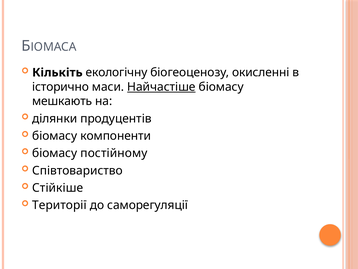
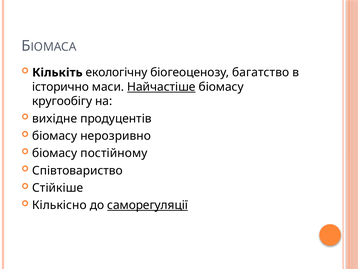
окисленні: окисленні -> багатство (261, 72)
мешкають: мешкають -> кругообігу (62, 101)
ділянки: ділянки -> вихідне (55, 118)
компоненти: компоненти -> нерозривно (116, 136)
Території: Території -> Кількісно (59, 205)
саморегуляції underline: none -> present (148, 205)
